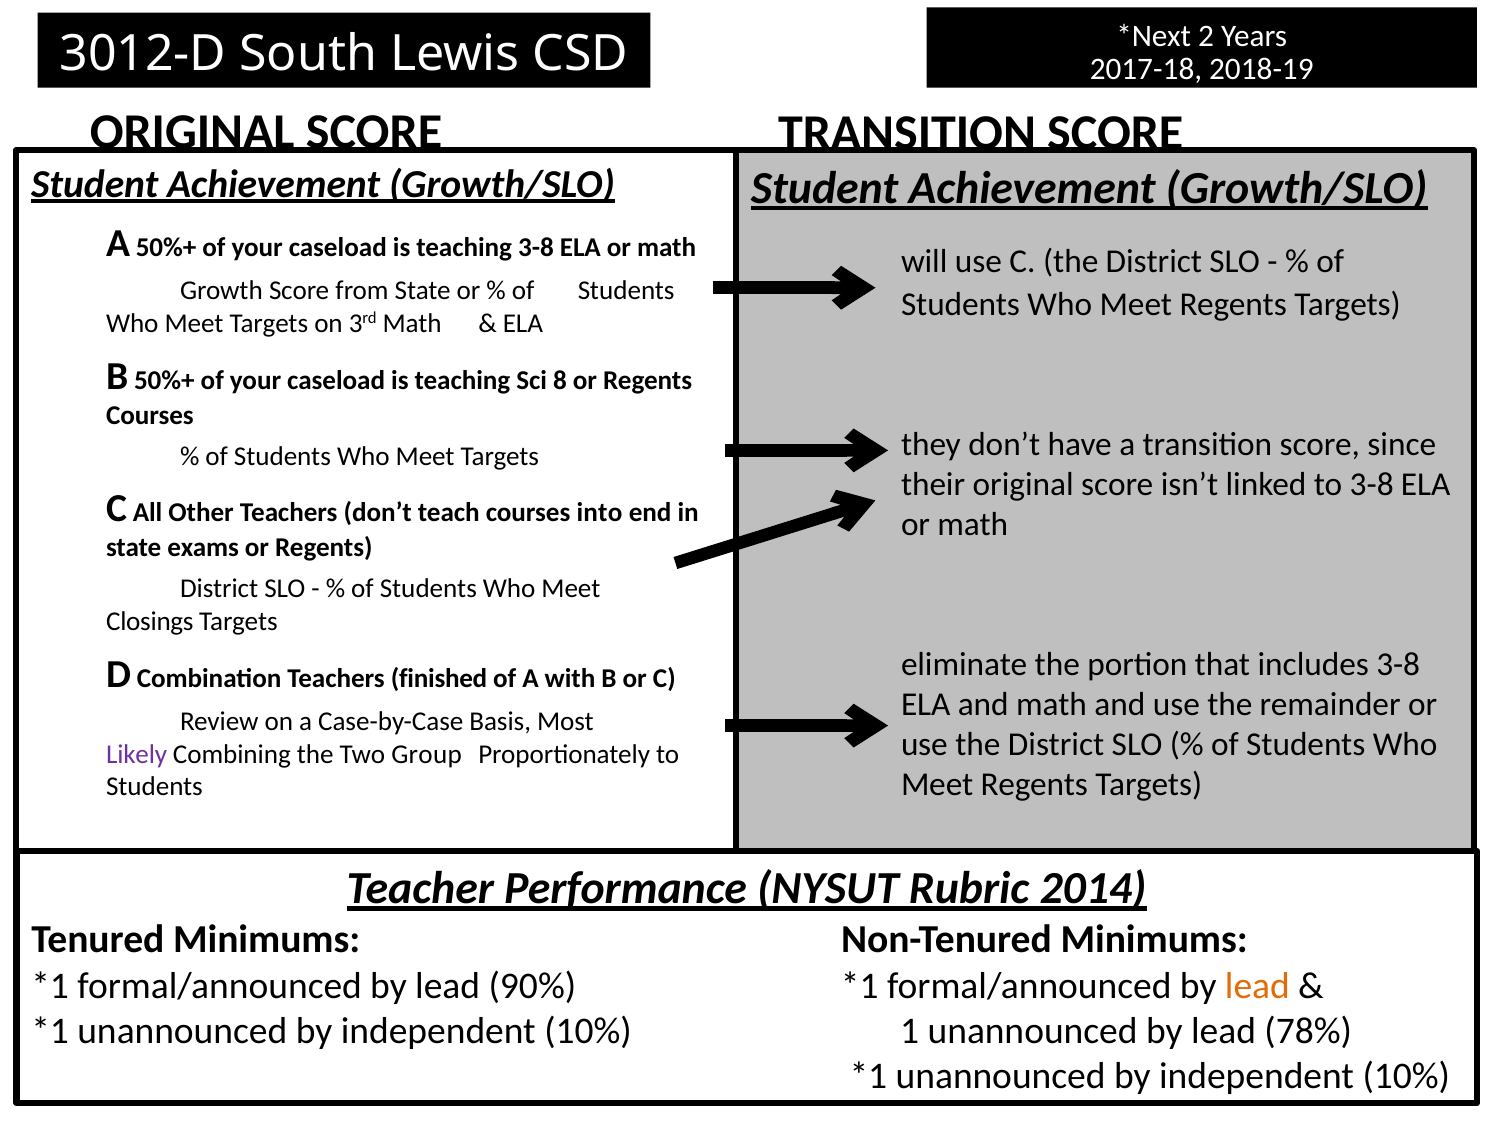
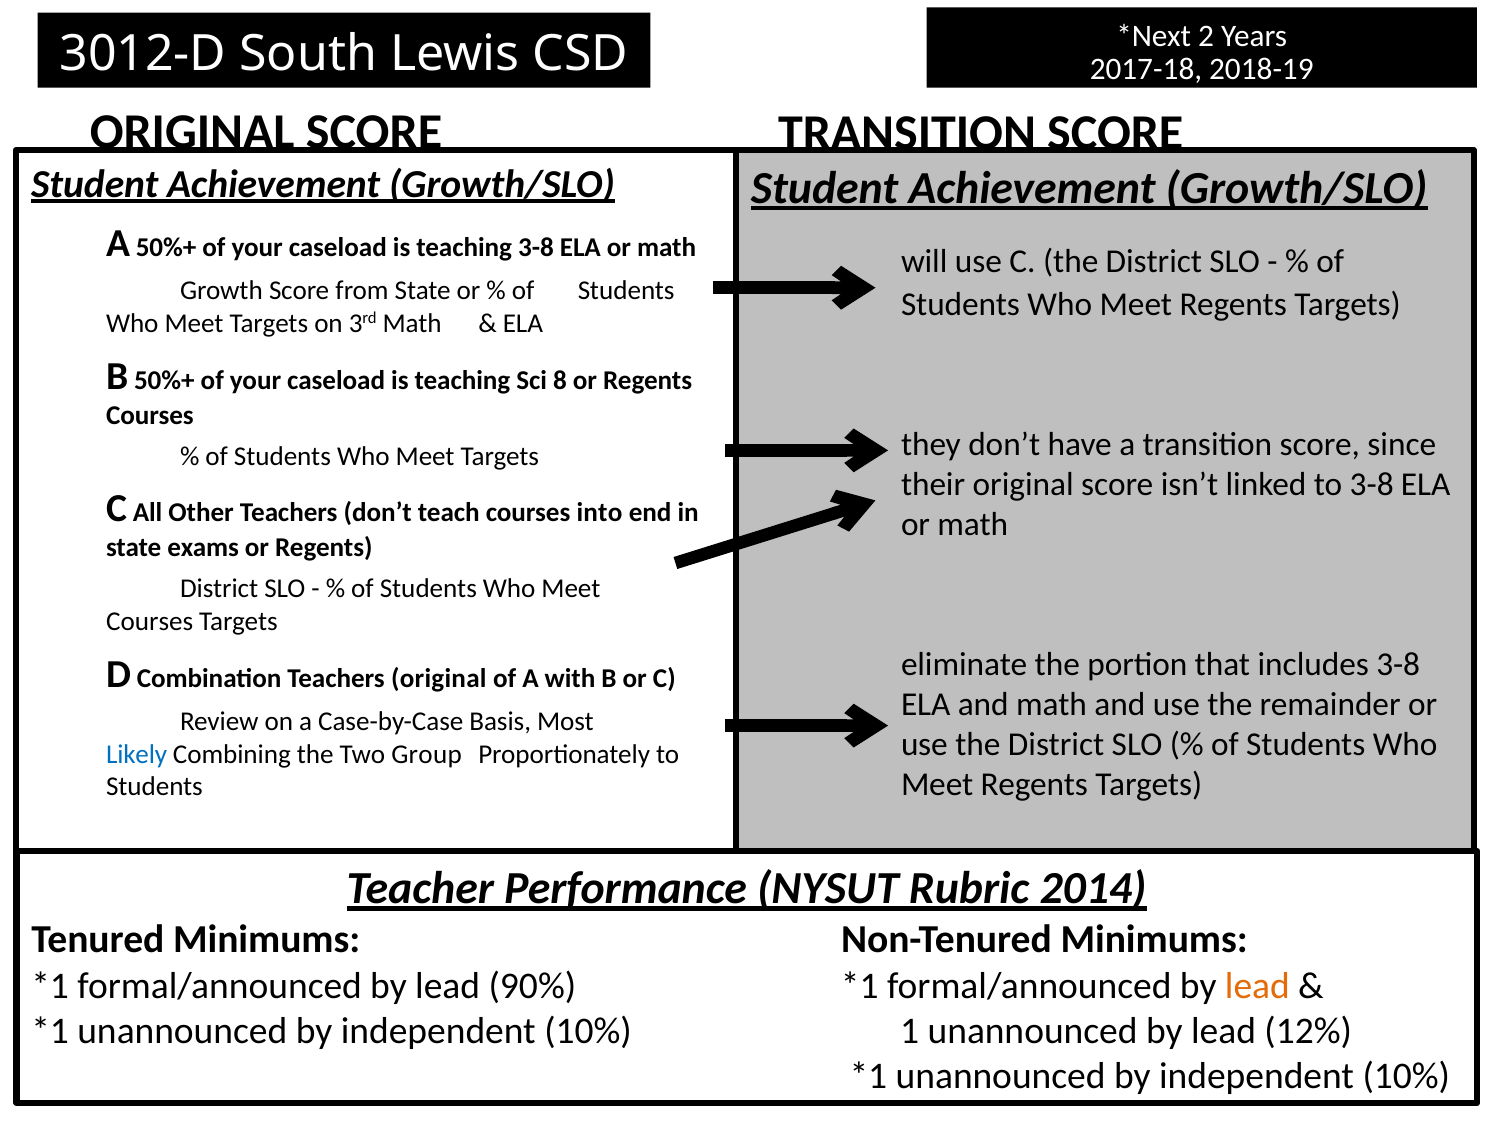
Closings: Closings -> Courses (150, 621)
Teachers finished: finished -> original (439, 678)
Likely colour: purple -> blue (137, 754)
78%: 78% -> 12% (1308, 1031)
